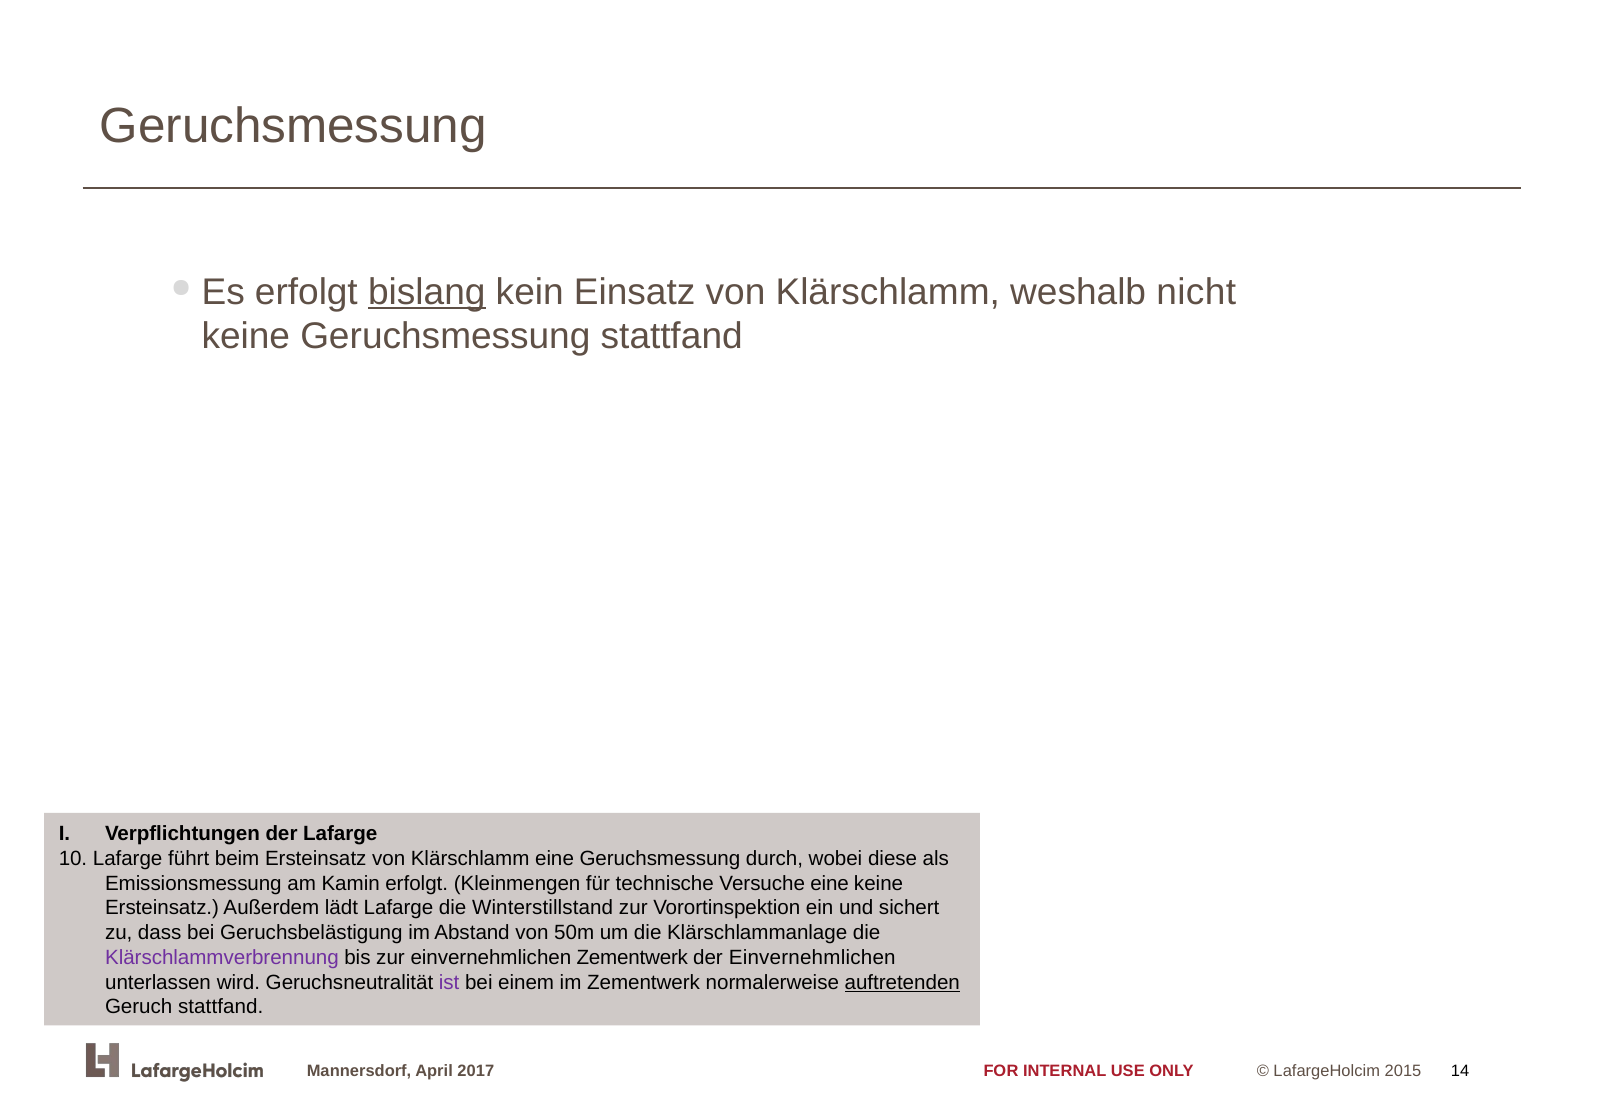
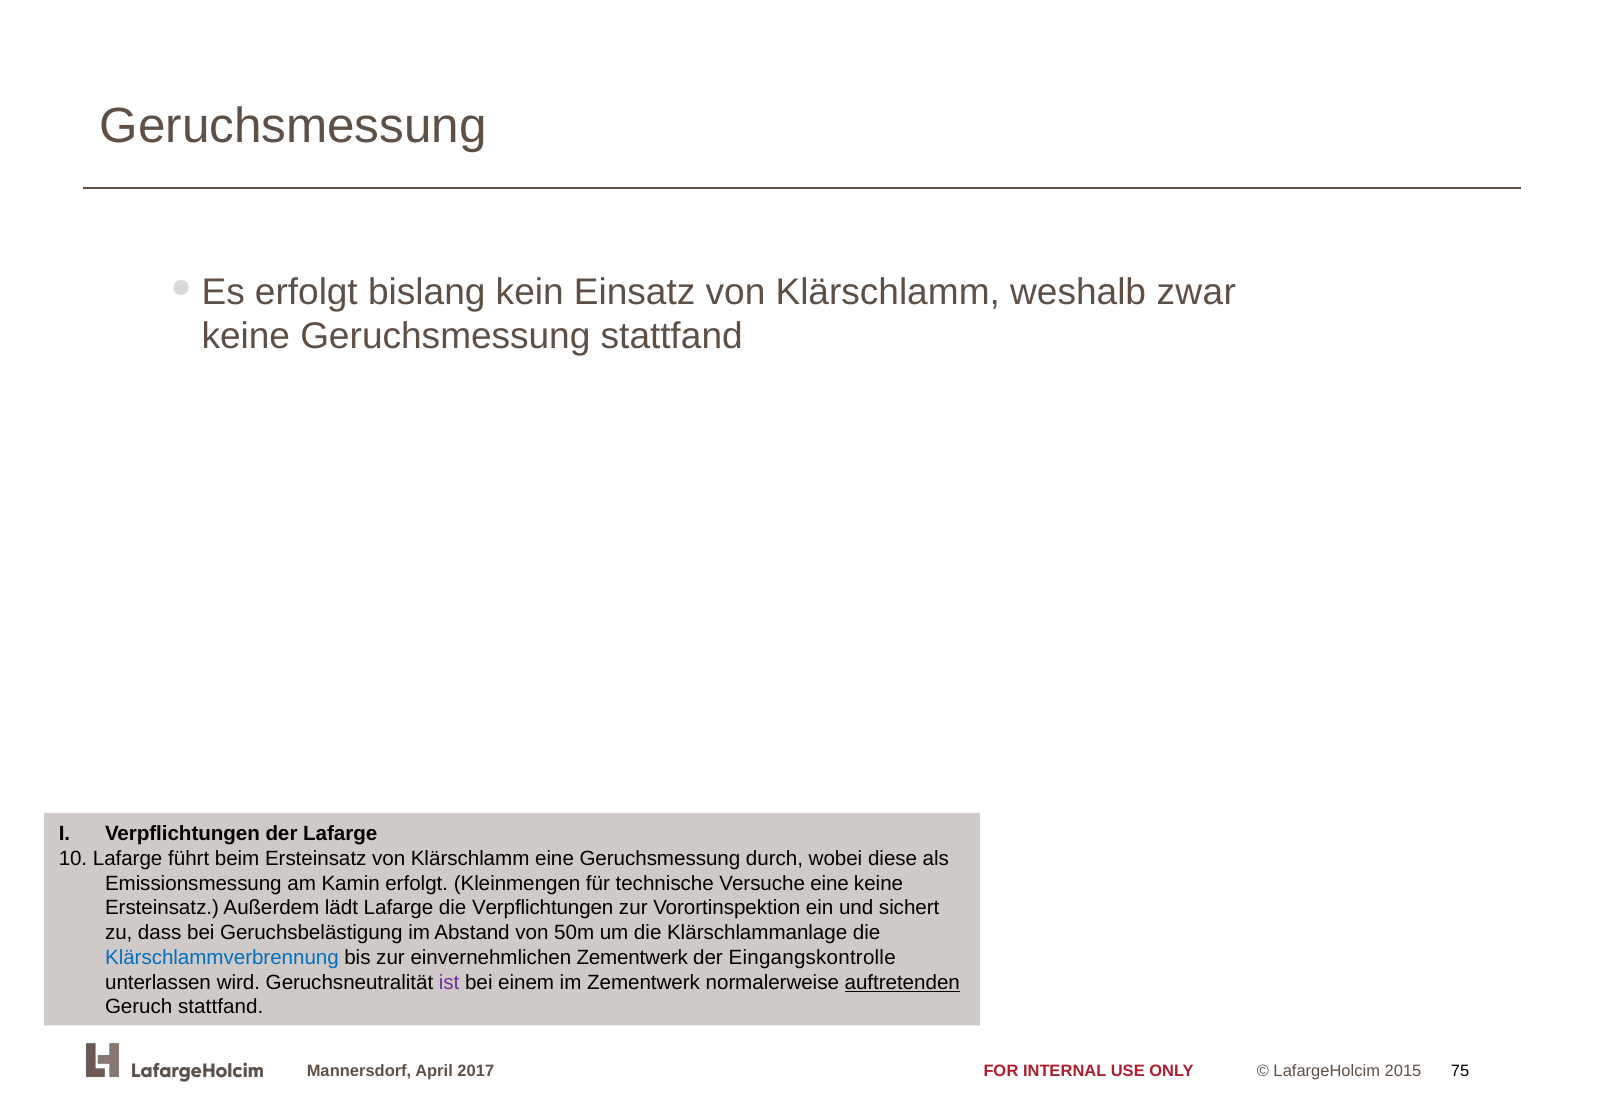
bislang underline: present -> none (427, 292)
nicht: nicht -> zwar (1196, 292)
die Winterstillstand: Winterstillstand -> Verpflichtungen (543, 908)
Klärschlammverbrennung colour: purple -> blue (222, 957)
der Einvernehmlichen: Einvernehmlichen -> Eingangskontrolle (812, 957)
14: 14 -> 75 (1460, 1071)
